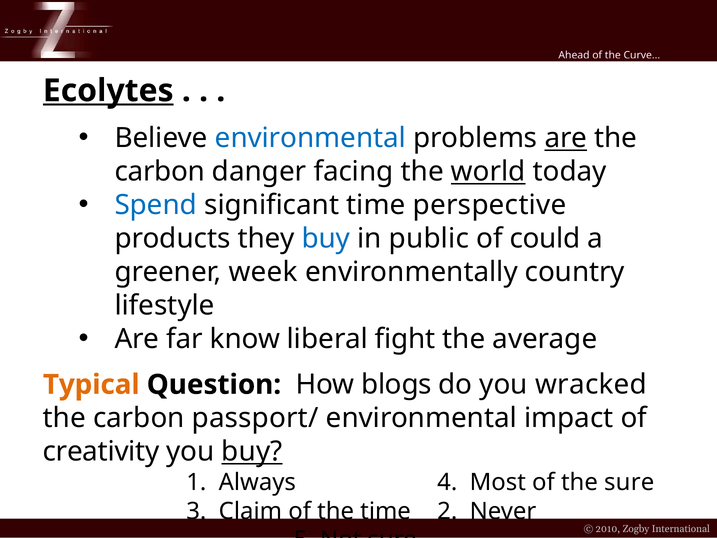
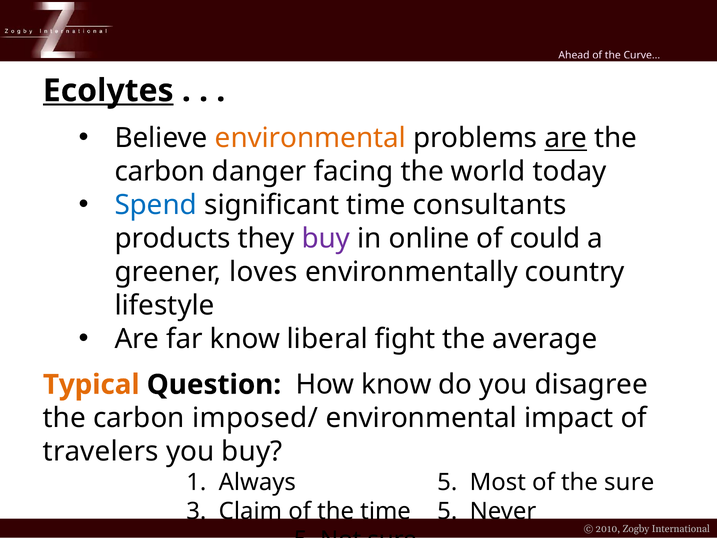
environmental colour: blue -> orange (310, 138)
world underline: present -> none (488, 172)
perspective: perspective -> consultants (490, 205)
buy colour: blue -> purple (326, 239)
public: public -> online (429, 239)
week: week -> loves (263, 272)
How blogs: blogs -> know (396, 384)
wracked: wracked -> disagree (591, 384)
passport/: passport/ -> imposed/ (255, 418)
creativity: creativity -> travelers (101, 451)
buy underline: present -> none (252, 451)
Always 4: 4 -> 5 (447, 482)
time 2: 2 -> 5 (447, 511)
